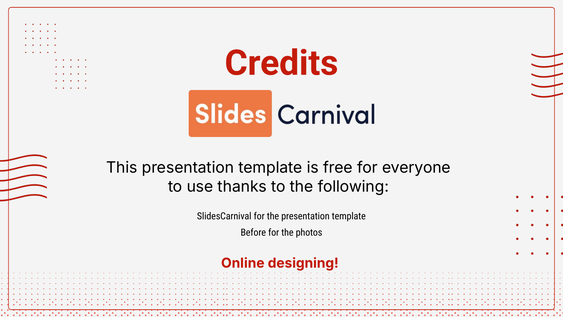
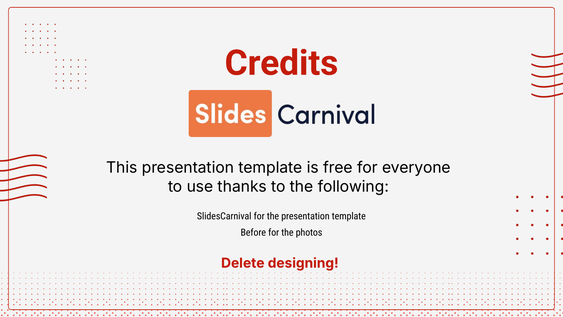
Online: Online -> Delete (243, 263)
